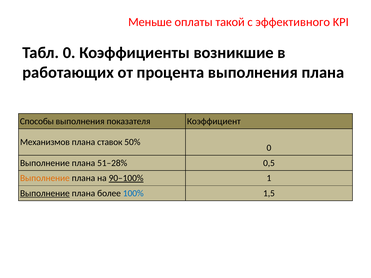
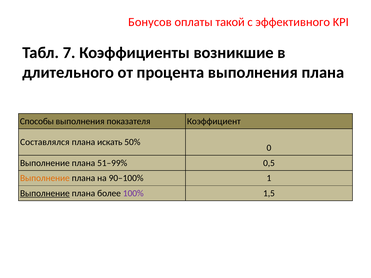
Меньше: Меньше -> Бонусов (150, 22)
Табл 0: 0 -> 7 (69, 53)
работающих: работающих -> длительного (68, 72)
Механизмов: Механизмов -> Составлялся (45, 142)
ставок: ставок -> искать (110, 142)
51–28%: 51–28% -> 51–99% (112, 163)
90–100% underline: present -> none (126, 178)
100% colour: blue -> purple (133, 193)
